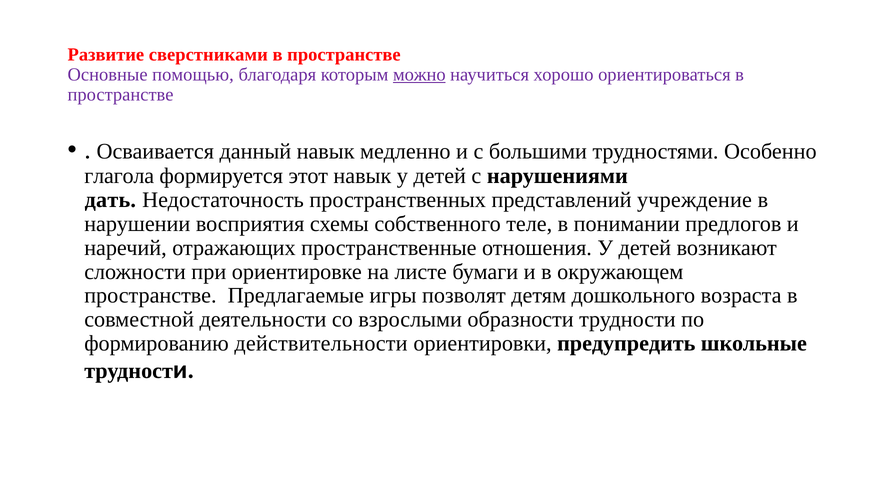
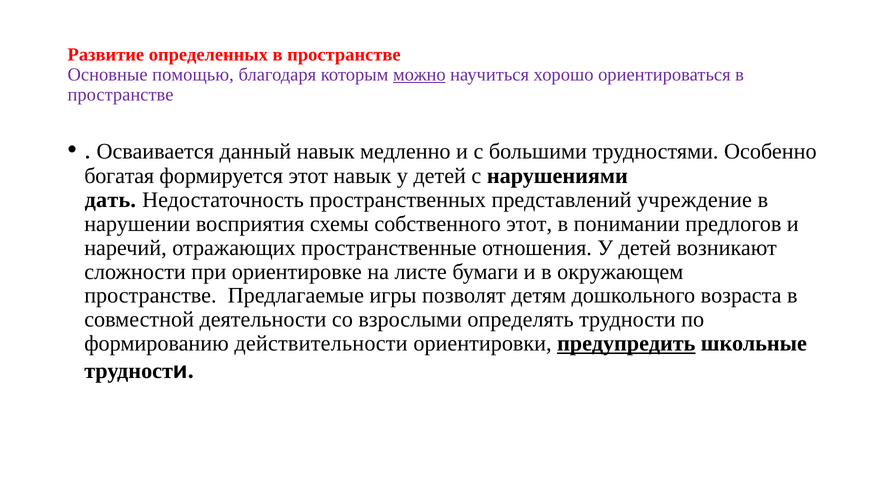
сверстниками: сверстниками -> определенных (208, 55)
глагола: глагола -> богатая (119, 176)
собственного теле: теле -> этот (529, 224)
образности: образности -> определять (521, 320)
предупредить underline: none -> present (626, 344)
